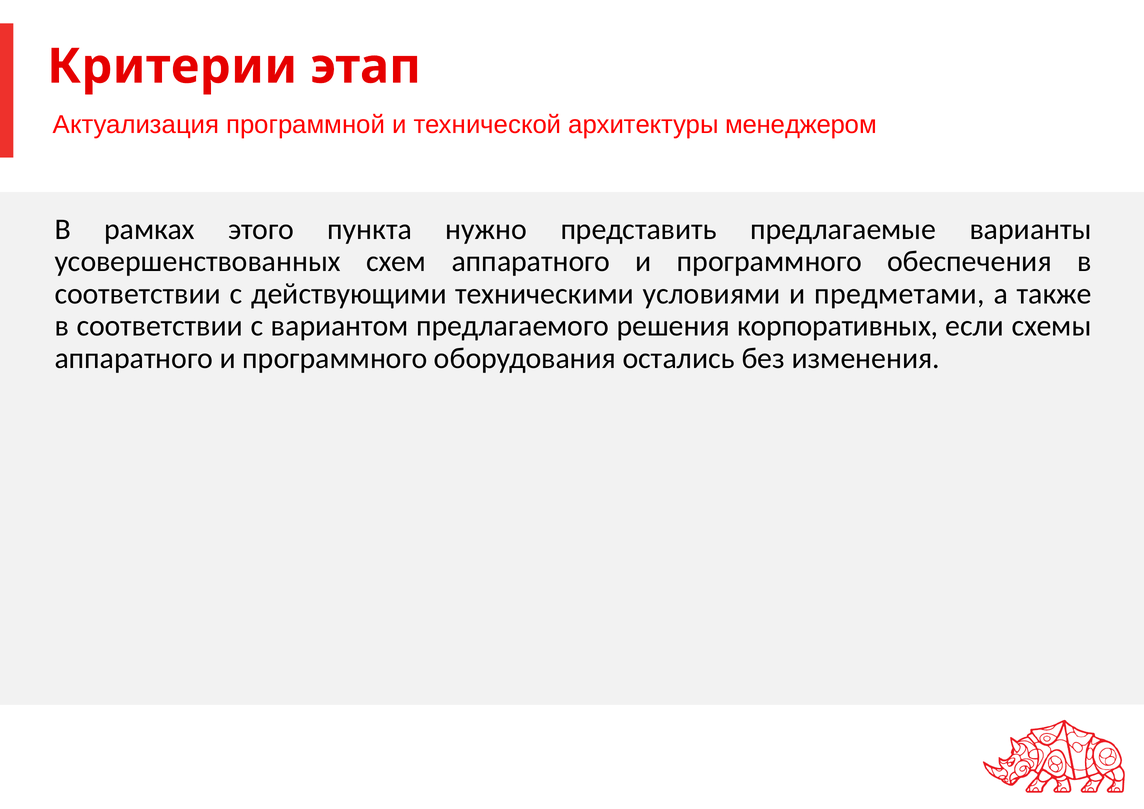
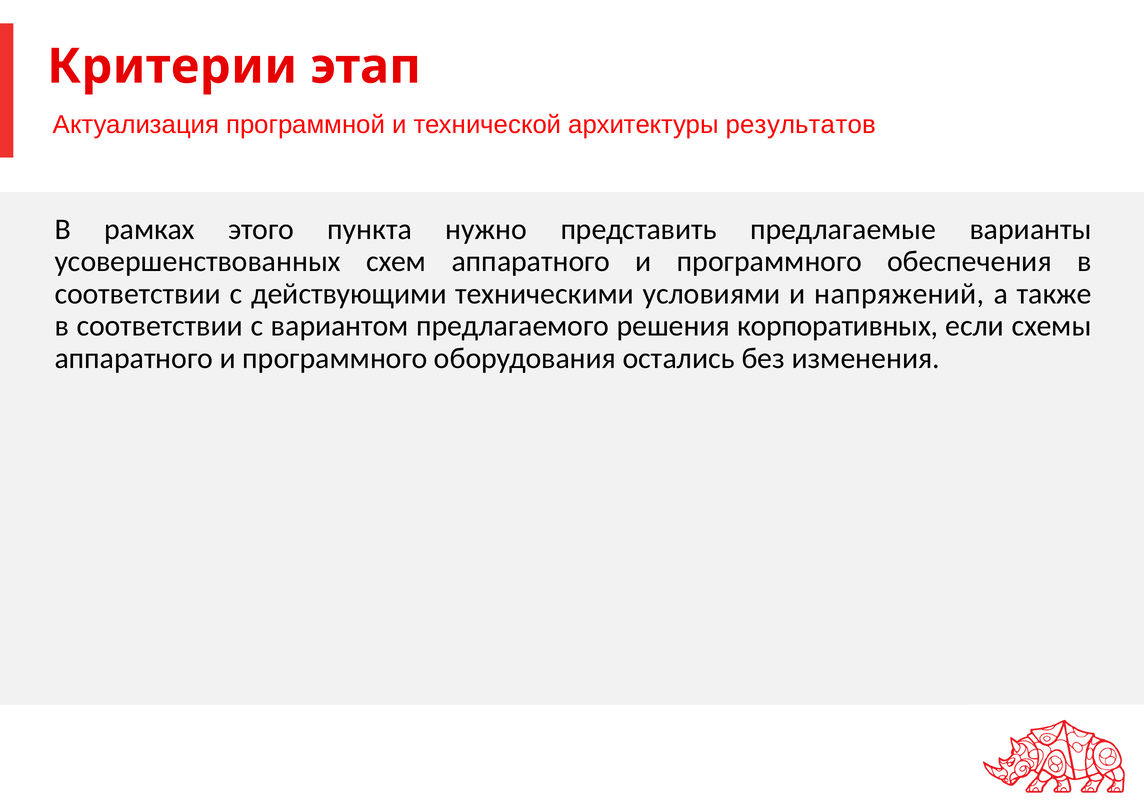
менеджером: менеджером -> результатов (801, 125)
предметами: предметами -> напряжений (899, 294)
